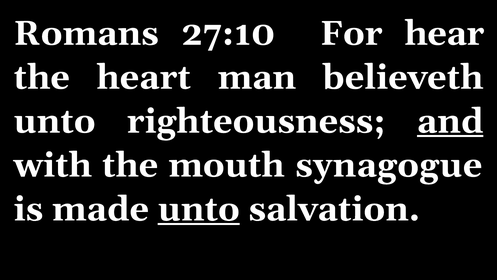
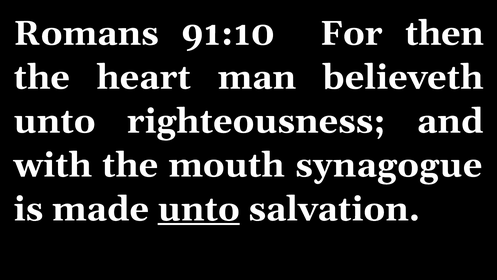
27:10: 27:10 -> 91:10 (228, 33)
hear: hear -> then (444, 33)
and underline: present -> none (450, 121)
